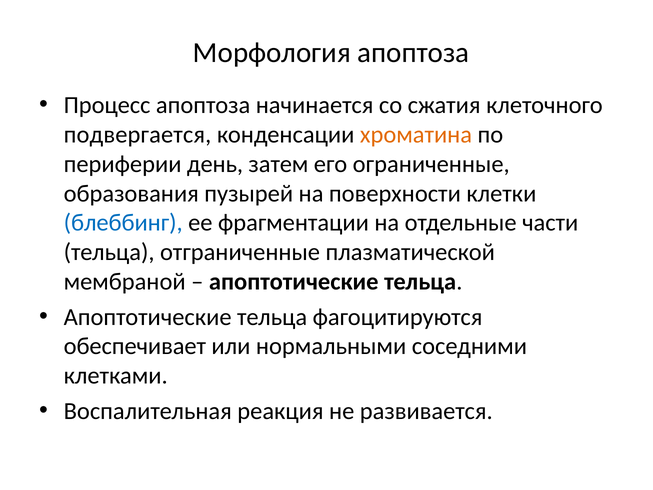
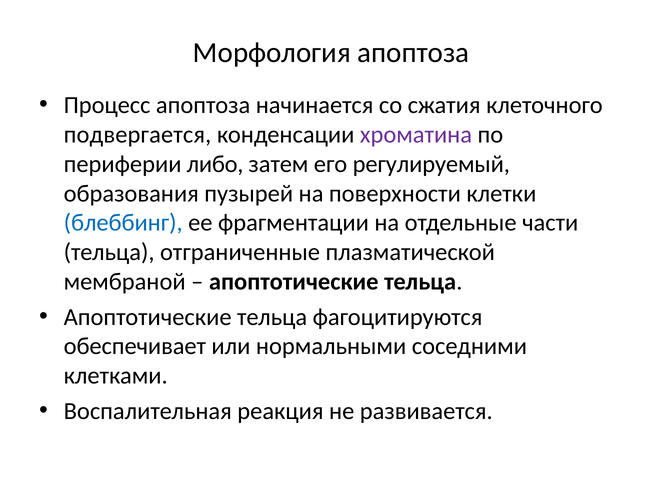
хроматина colour: orange -> purple (416, 135)
день: день -> либо (215, 164)
ограниченные: ограниченные -> регулируемый (431, 164)
